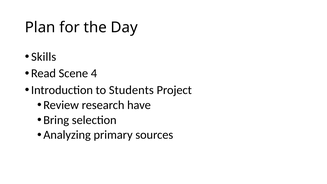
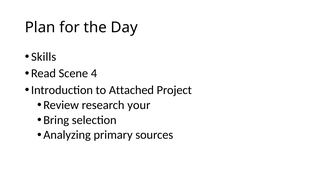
Students: Students -> Attached (131, 90)
have: have -> your (139, 105)
